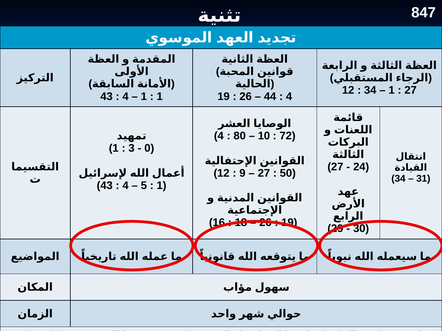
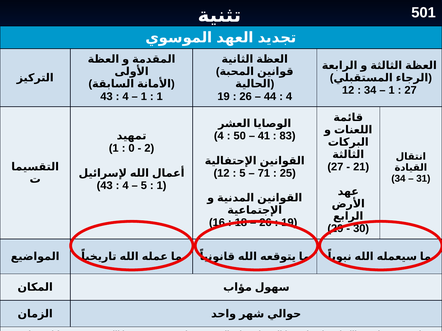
847: 847 -> 501 (424, 13)
80: 80 -> 50 (240, 136)
10: 10 -> 41 (264, 136)
72: 72 -> 83 (288, 136)
3: 3 -> 0 (132, 149)
0: 0 -> 2 (149, 149)
24: 24 -> 21 (361, 167)
9: 9 -> 5 (242, 173)
27: 27 -> 71 (264, 173)
50: 50 -> 25 (288, 173)
